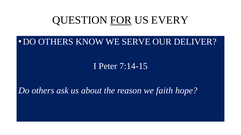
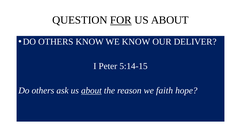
EVERY: EVERY -> ABOUT (170, 20)
WE SERVE: SERVE -> KNOW (136, 42)
7:14-15: 7:14-15 -> 5:14-15 (134, 66)
about underline: none -> present (91, 91)
